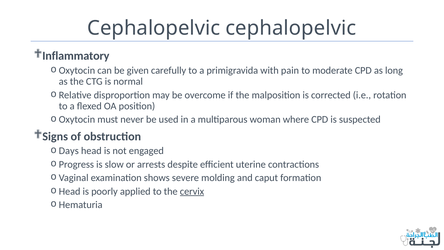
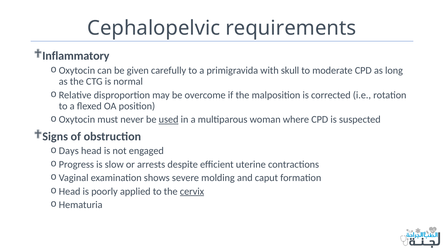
Cephalopelvic cephalopelvic: cephalopelvic -> requirements (291, 28)
pain: pain -> skull (290, 70)
used underline: none -> present (169, 119)
